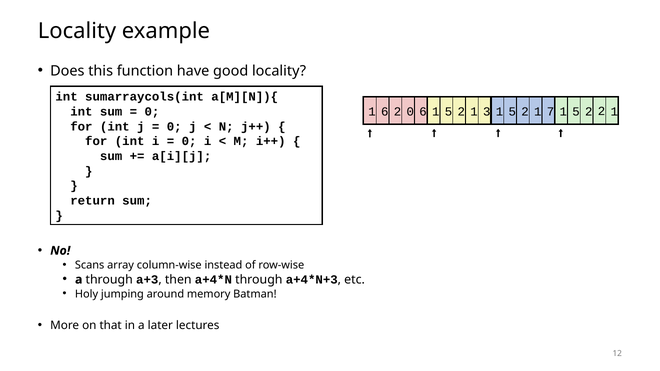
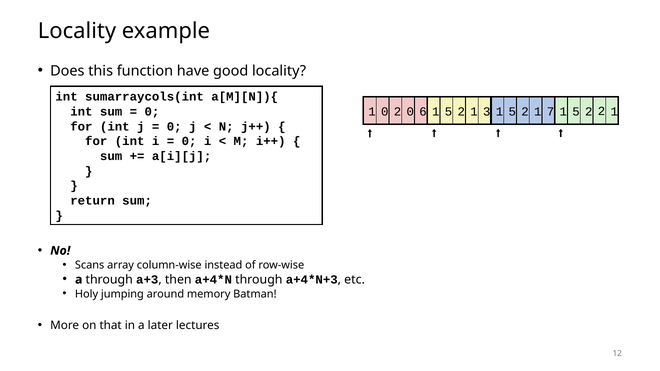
1 6: 6 -> 0 (385, 112)
